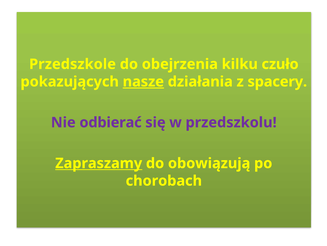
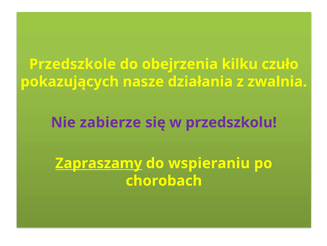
nasze underline: present -> none (143, 81)
spacery: spacery -> zwalnia (277, 81)
odbierać: odbierać -> zabierze (110, 122)
obowiązują: obowiązują -> wspieraniu (209, 163)
